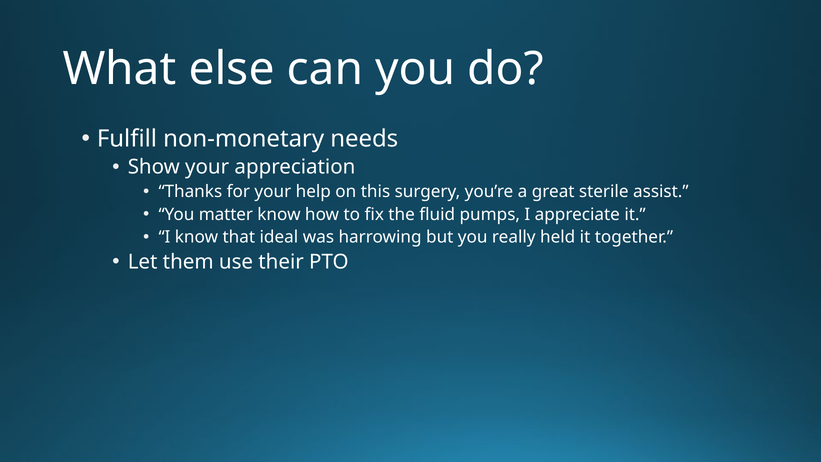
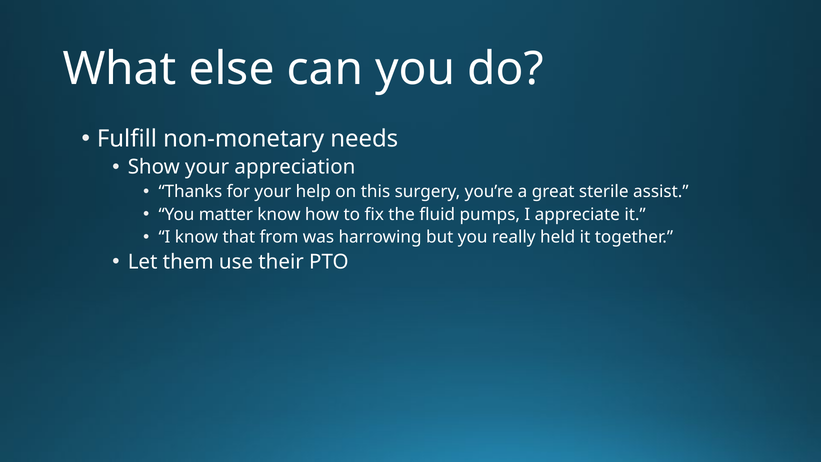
ideal: ideal -> from (279, 237)
